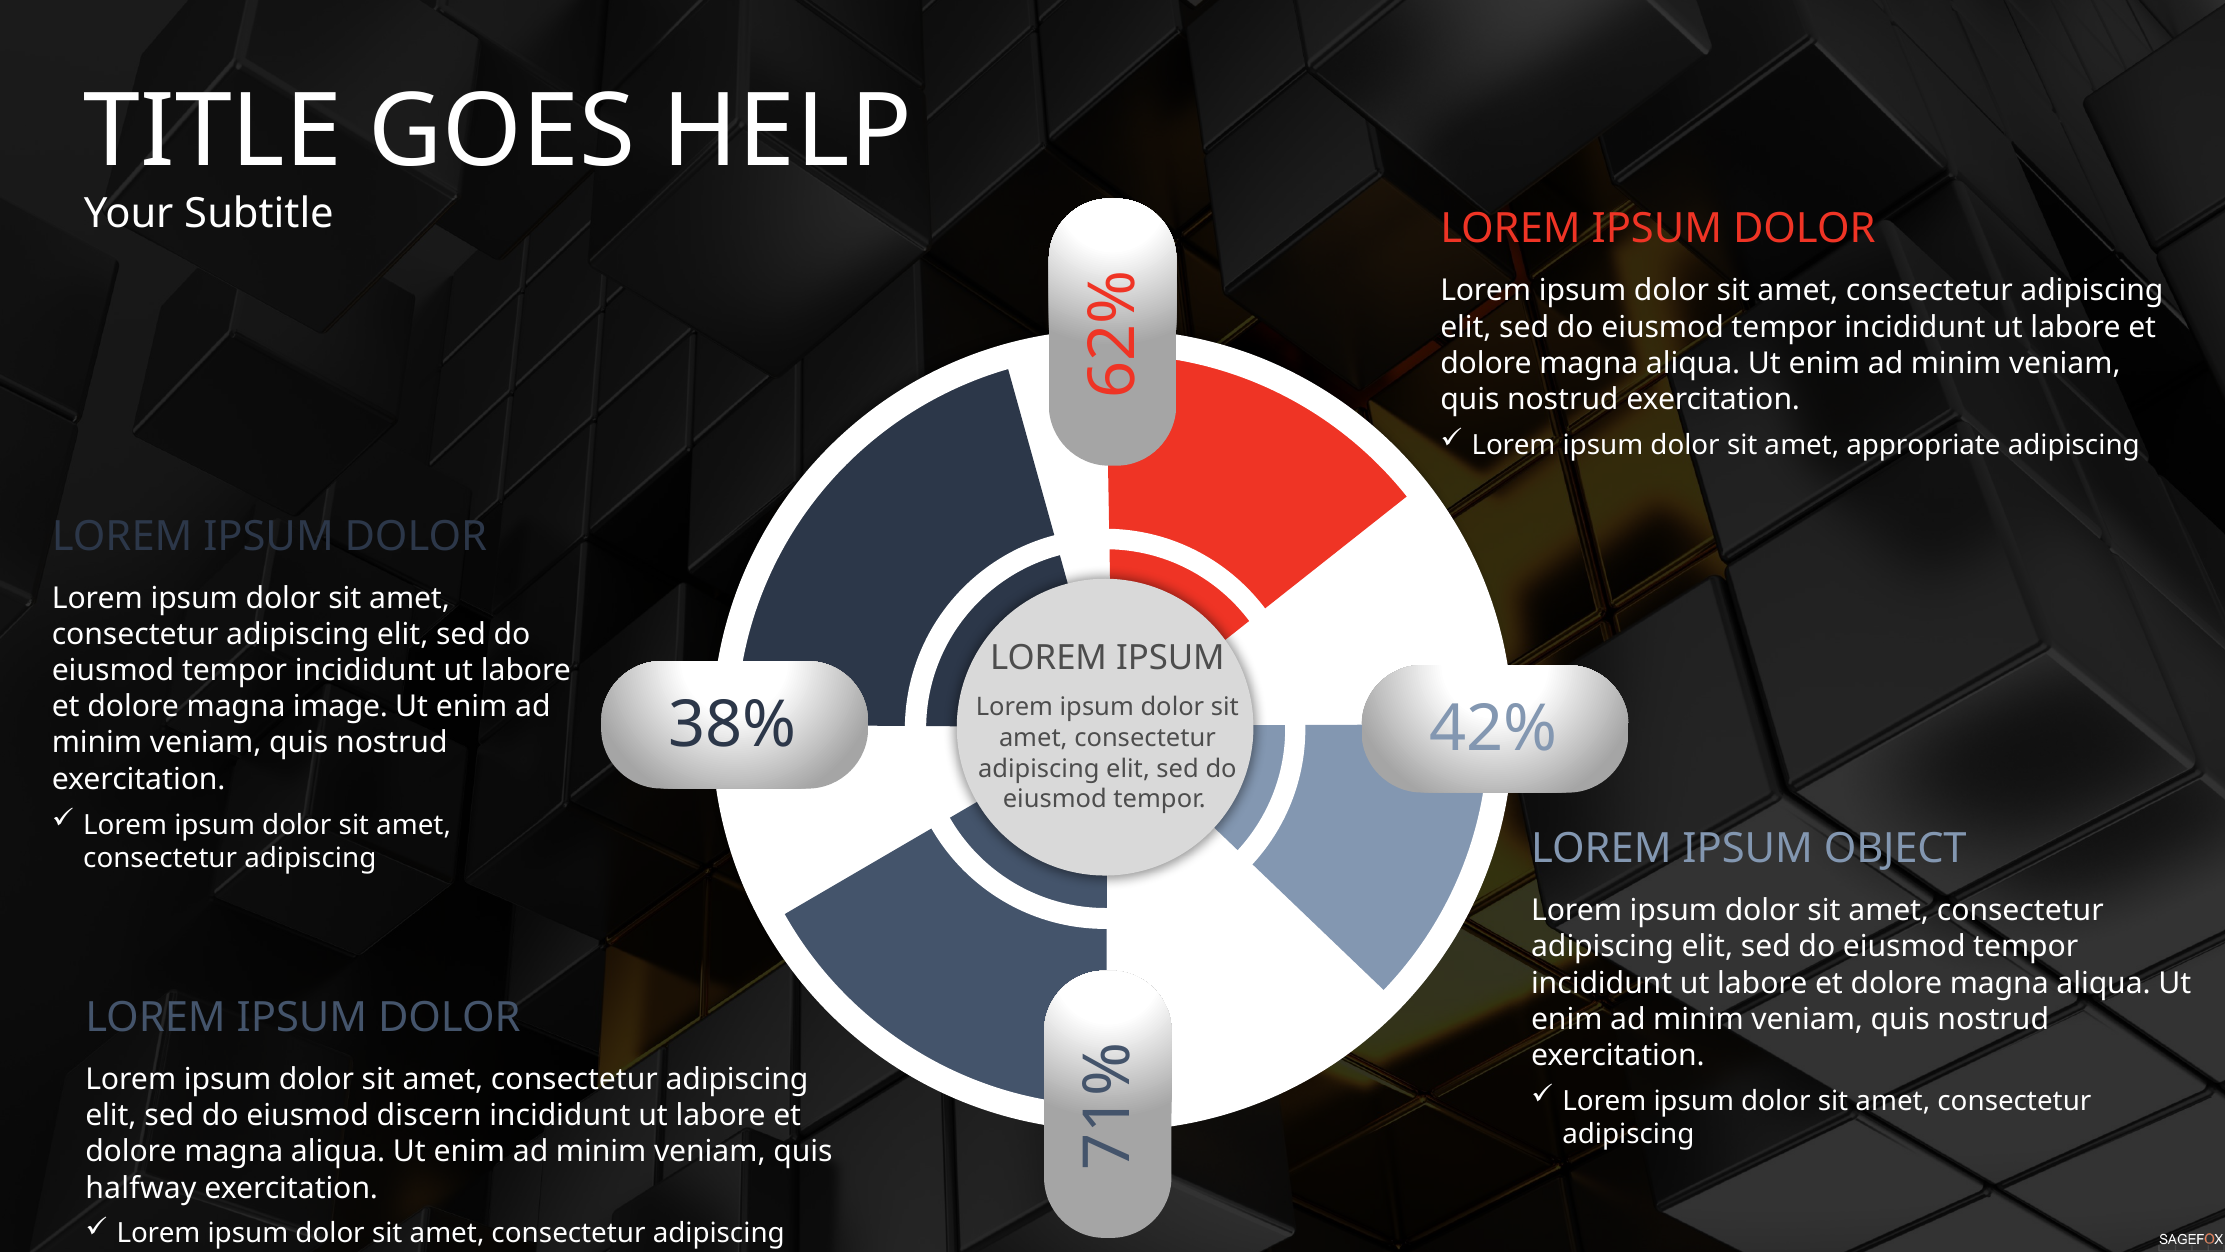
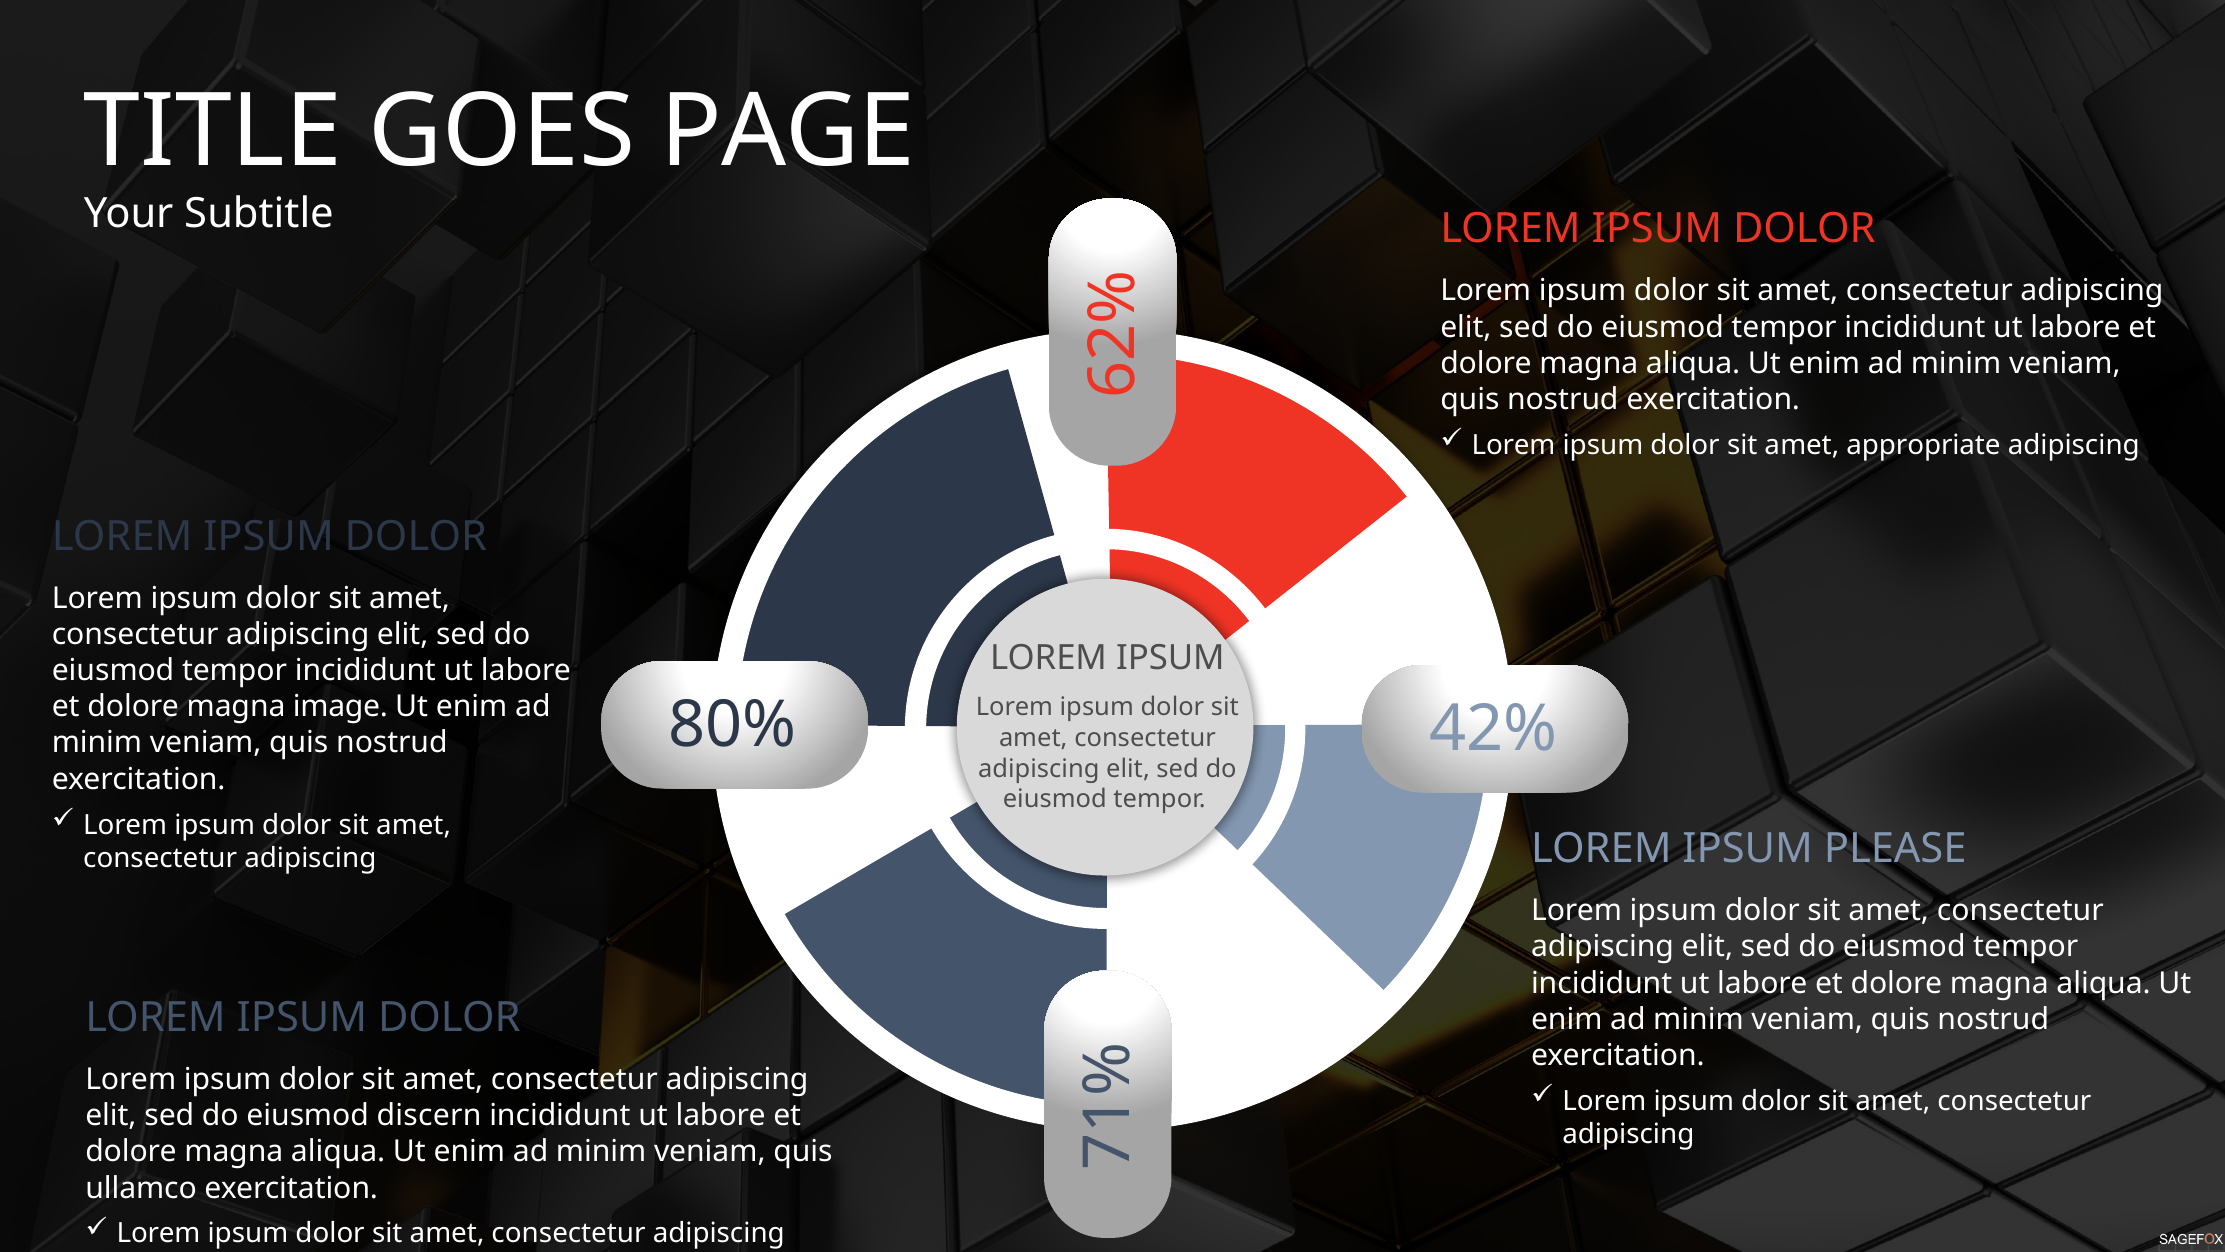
HELP: HELP -> PAGE (788, 132)
38%: 38% -> 80% (733, 725)
OBJECT: OBJECT -> PLEASE (1895, 849)
halfway: halfway -> ullamco (141, 1188)
